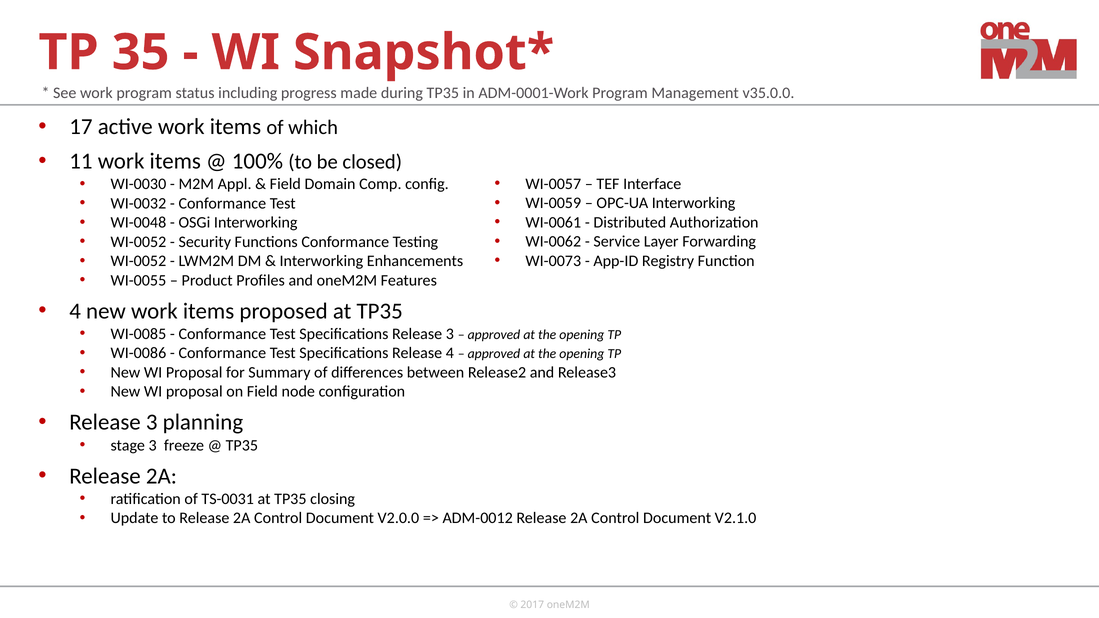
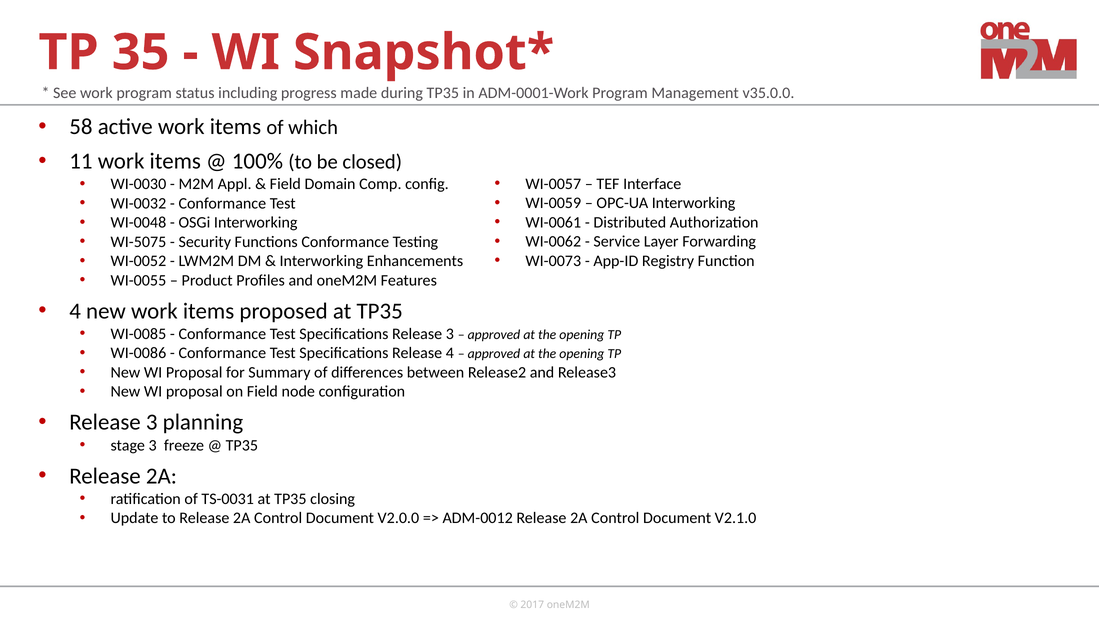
17: 17 -> 58 (81, 127)
WI-0052: WI-0052 -> WI-5075 (138, 242)
